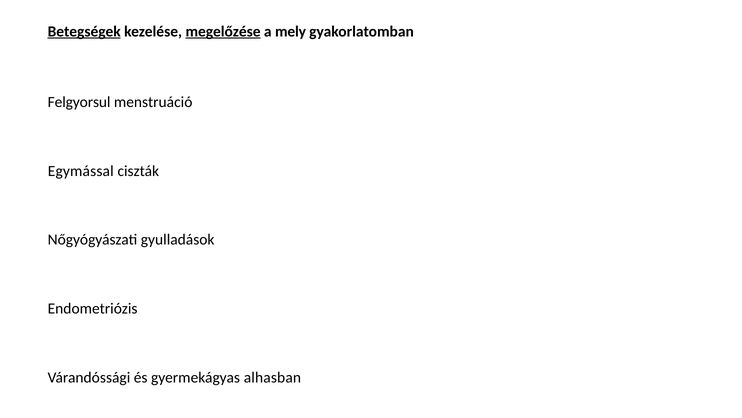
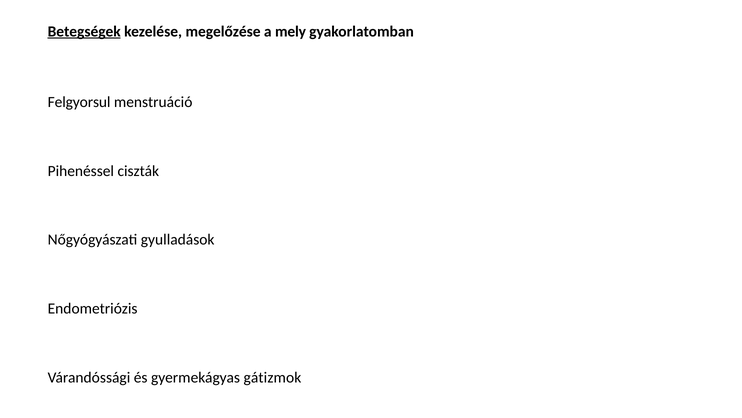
megelőzése underline: present -> none (223, 31)
Egymással: Egymással -> Pihenéssel (81, 171)
alhasban: alhasban -> gátizmok (272, 377)
